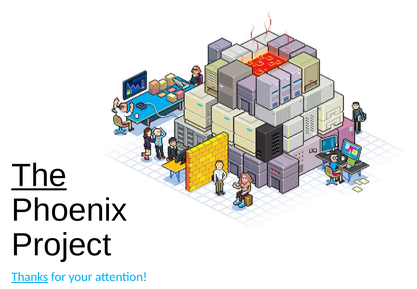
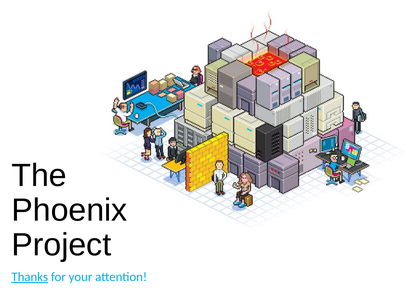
The underline: present -> none (39, 175)
